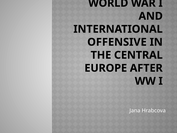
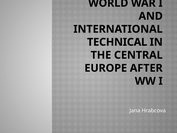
OFFENSIVE: OFFENSIVE -> TECHNICAL (117, 42)
